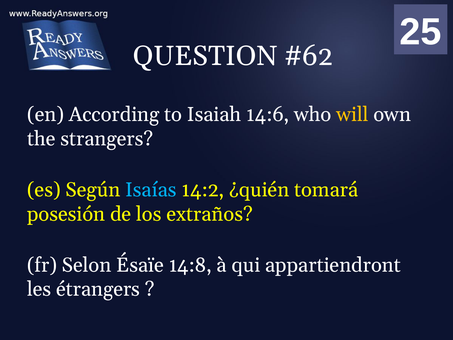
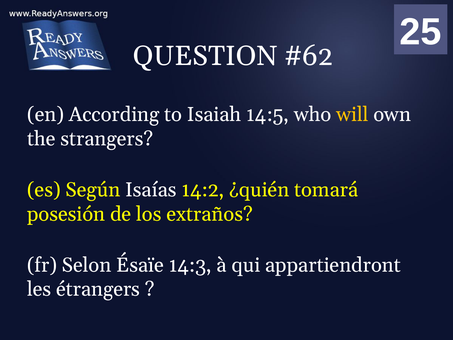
14:6: 14:6 -> 14:5 (268, 115)
Isaías colour: light blue -> white (151, 190)
14:8: 14:8 -> 14:3 (190, 265)
